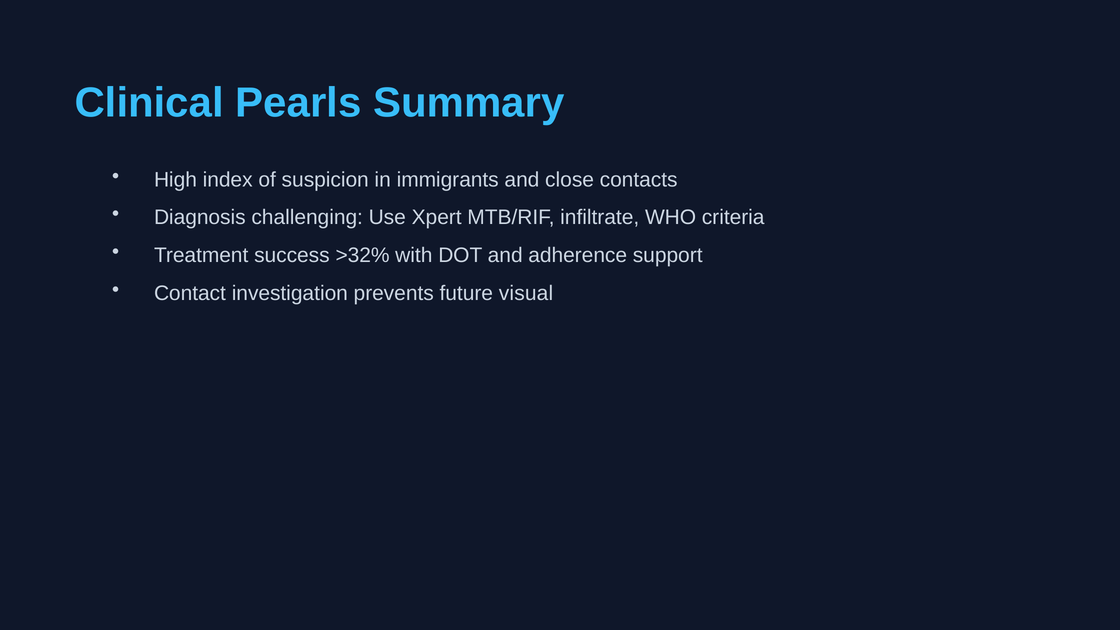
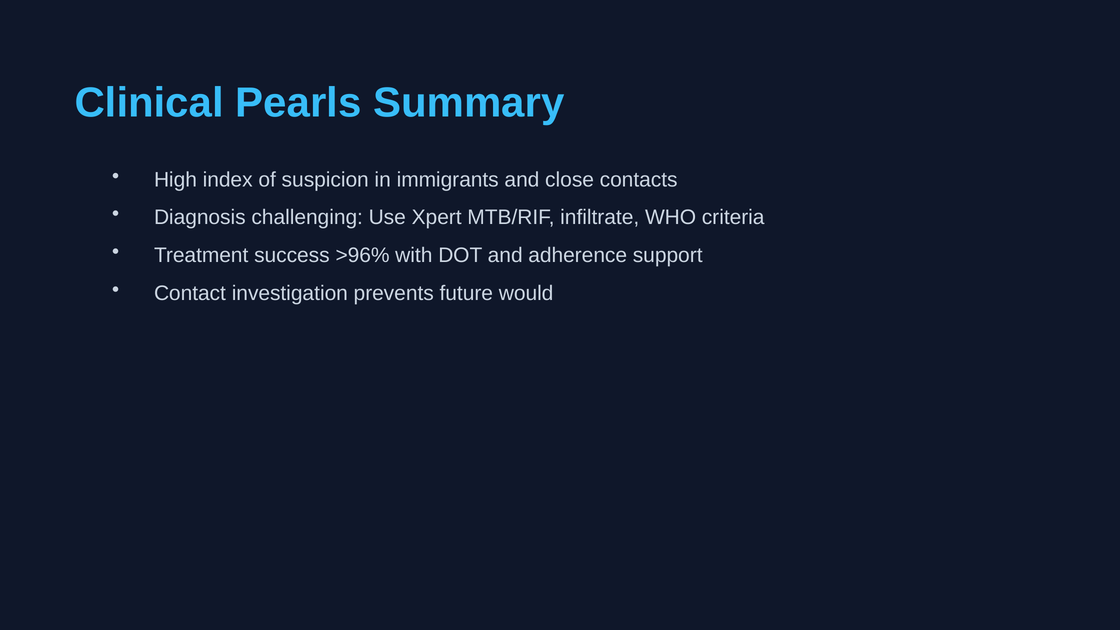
>32%: >32% -> >96% (363, 255)
visual: visual -> would (526, 293)
